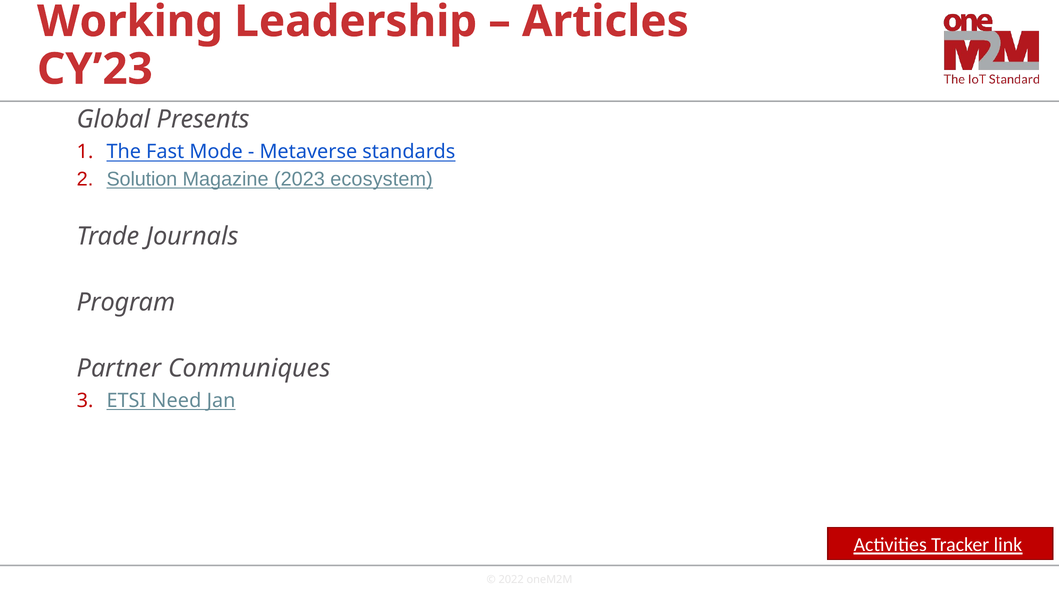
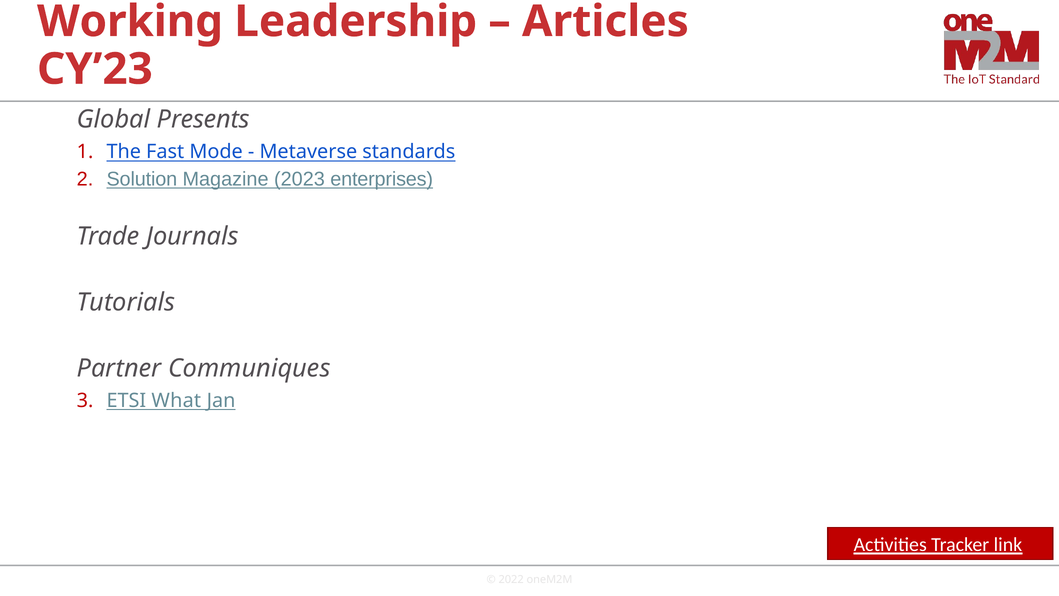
ecosystem: ecosystem -> enterprises (382, 179)
Program: Program -> Tutorials (126, 302)
Need: Need -> What (176, 400)
